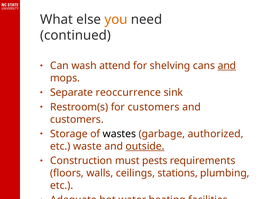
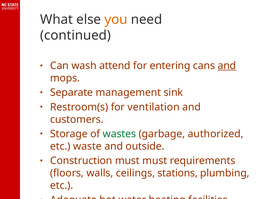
shelving: shelving -> entering (170, 66)
reoccurrence: reoccurrence -> management (128, 92)
for customers: customers -> ventilation (154, 107)
wastes colour: black -> green (119, 134)
outside underline: present -> none (145, 146)
must pests: pests -> must (155, 161)
